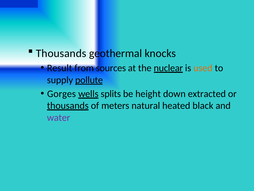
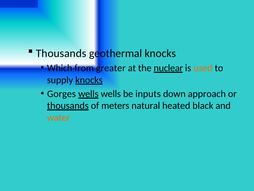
Result: Result -> Which (60, 68)
sources: sources -> greater (111, 68)
supply pollute: pollute -> knocks (89, 80)
wells splits: splits -> wells (111, 94)
height: height -> inputs (148, 94)
extracted: extracted -> approach (207, 94)
water colour: purple -> orange (59, 117)
